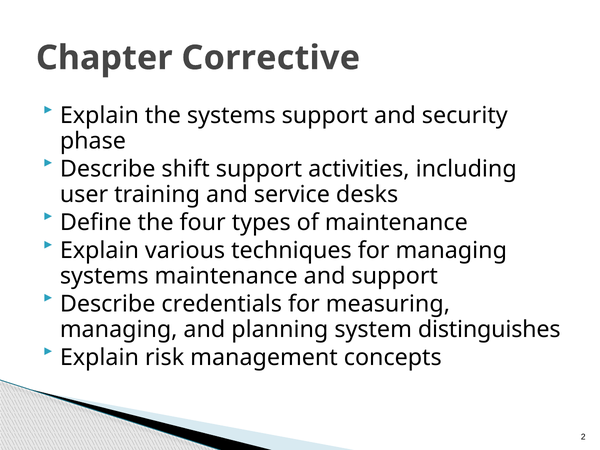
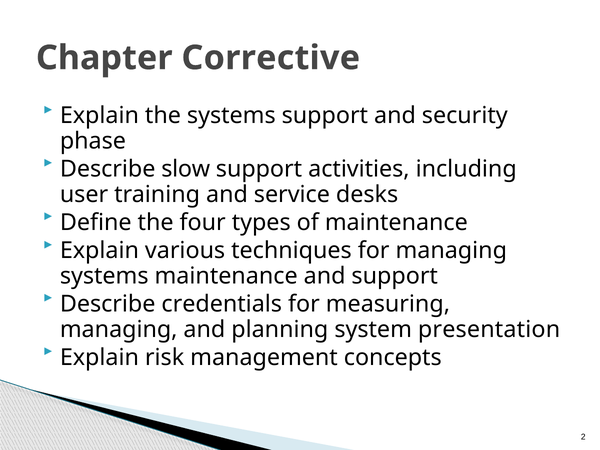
shift: shift -> slow (186, 169)
distinguishes: distinguishes -> presentation (489, 329)
